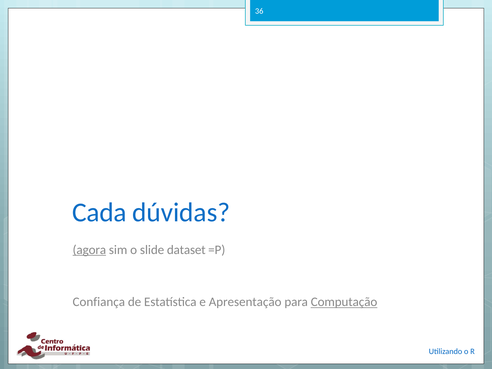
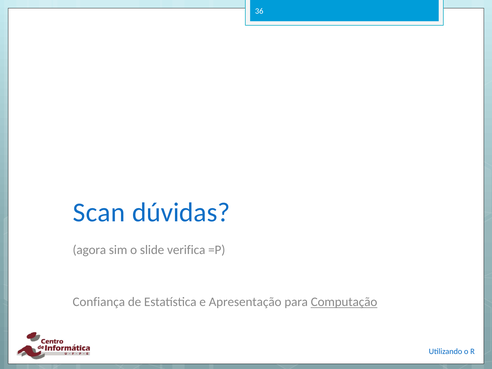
Cada: Cada -> Scan (99, 212)
agora underline: present -> none (89, 250)
dataset: dataset -> verifica (186, 250)
